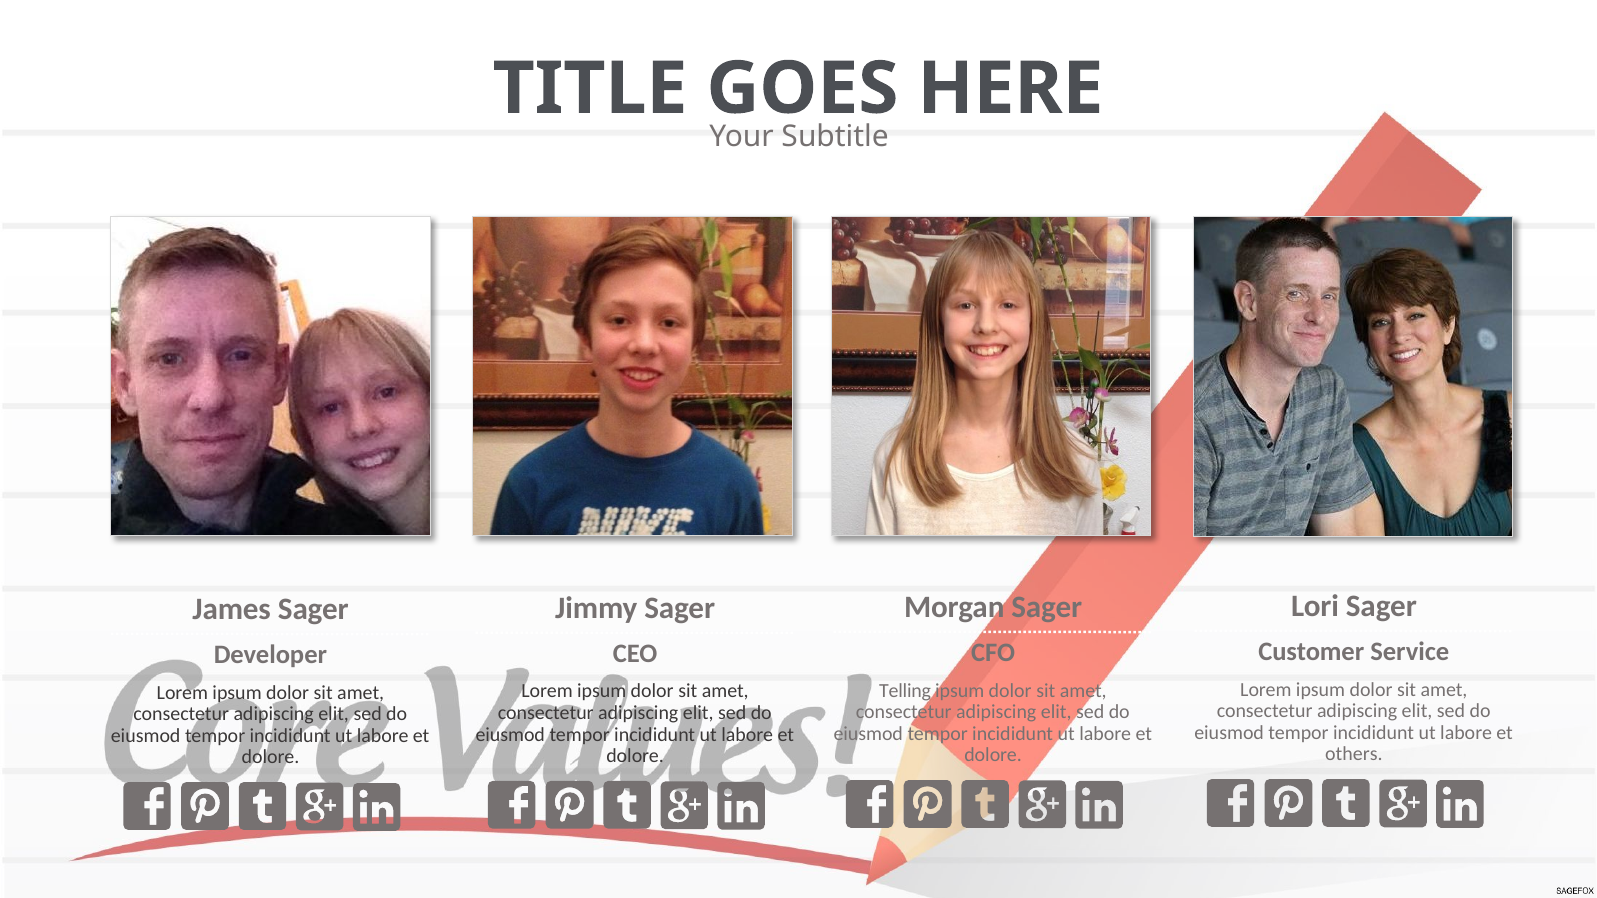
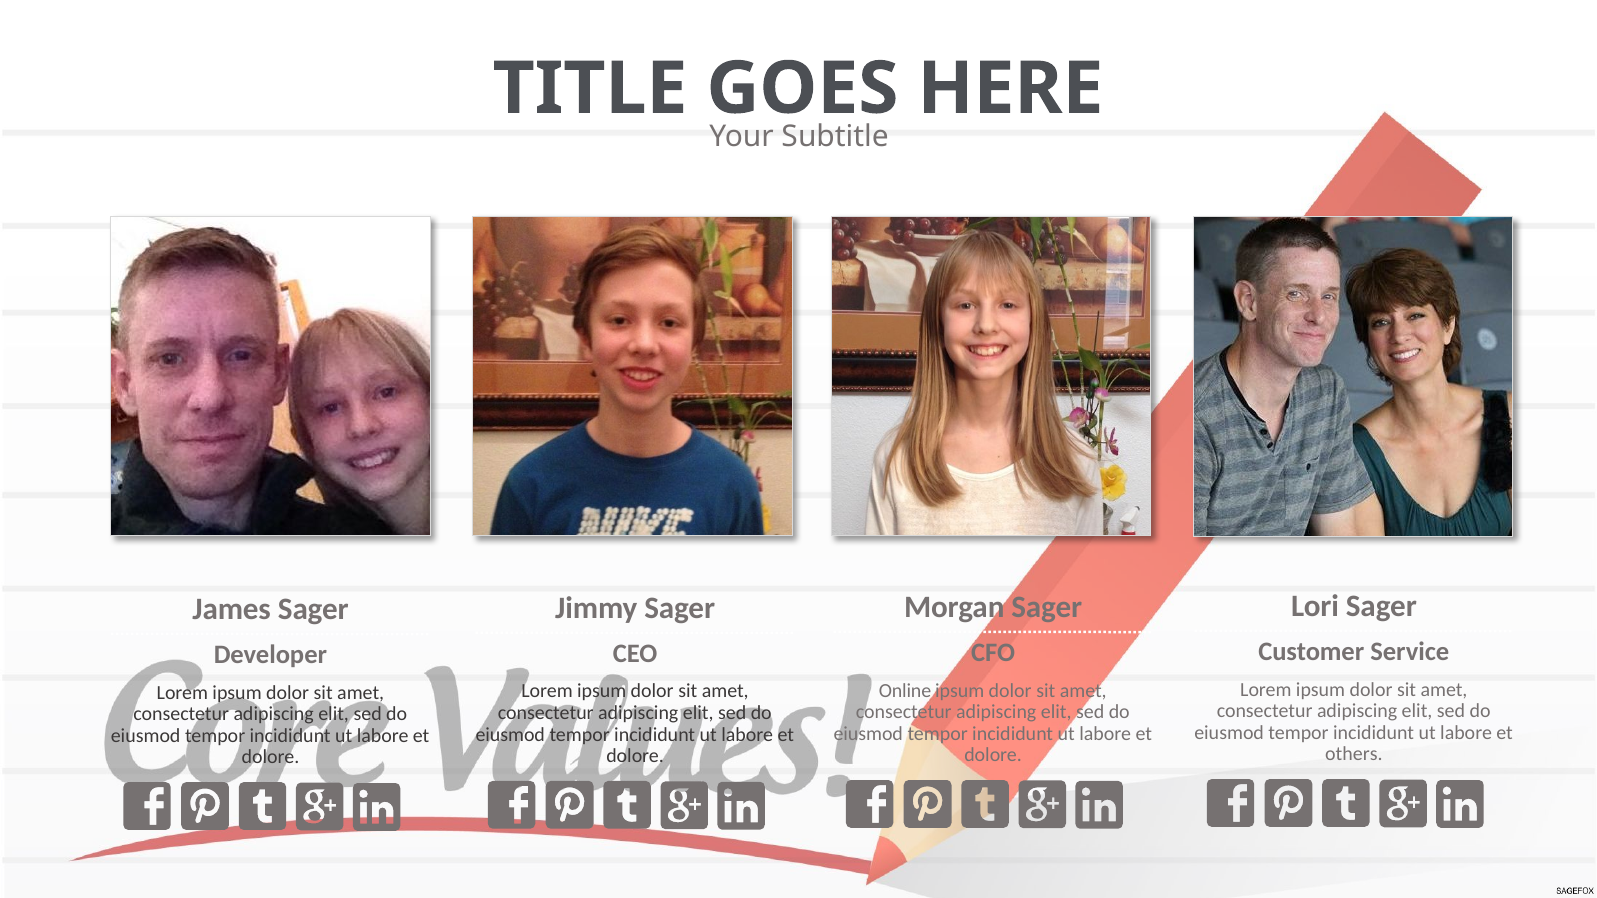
Telling: Telling -> Online (905, 691)
